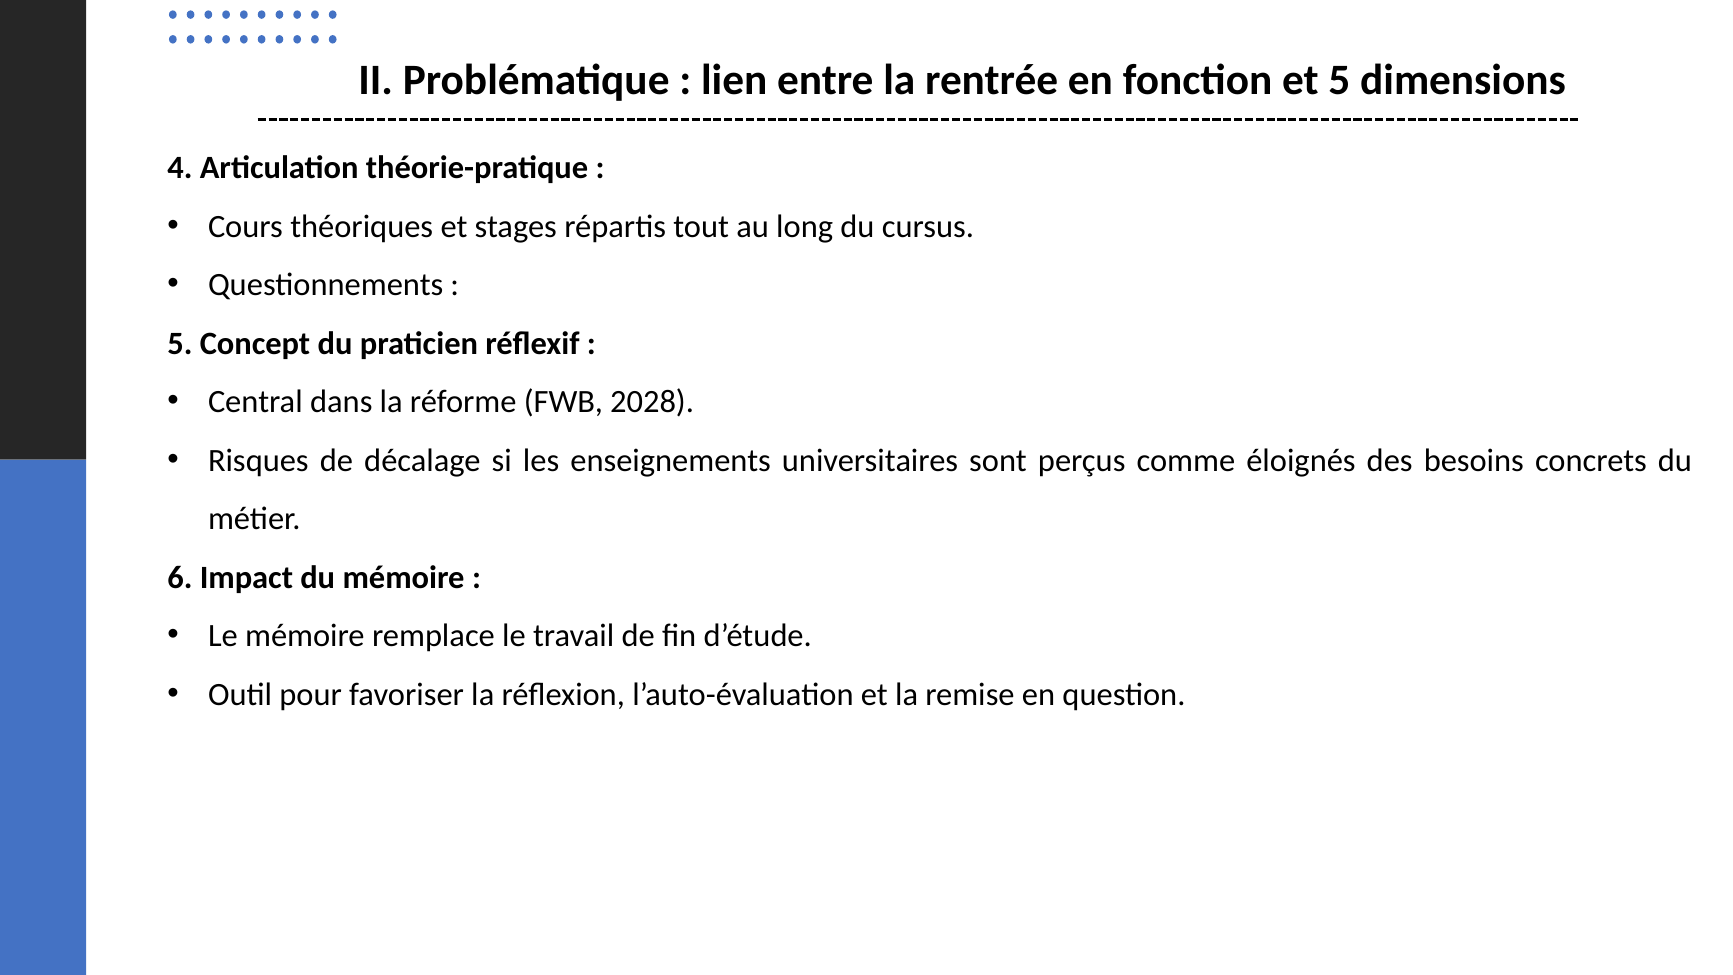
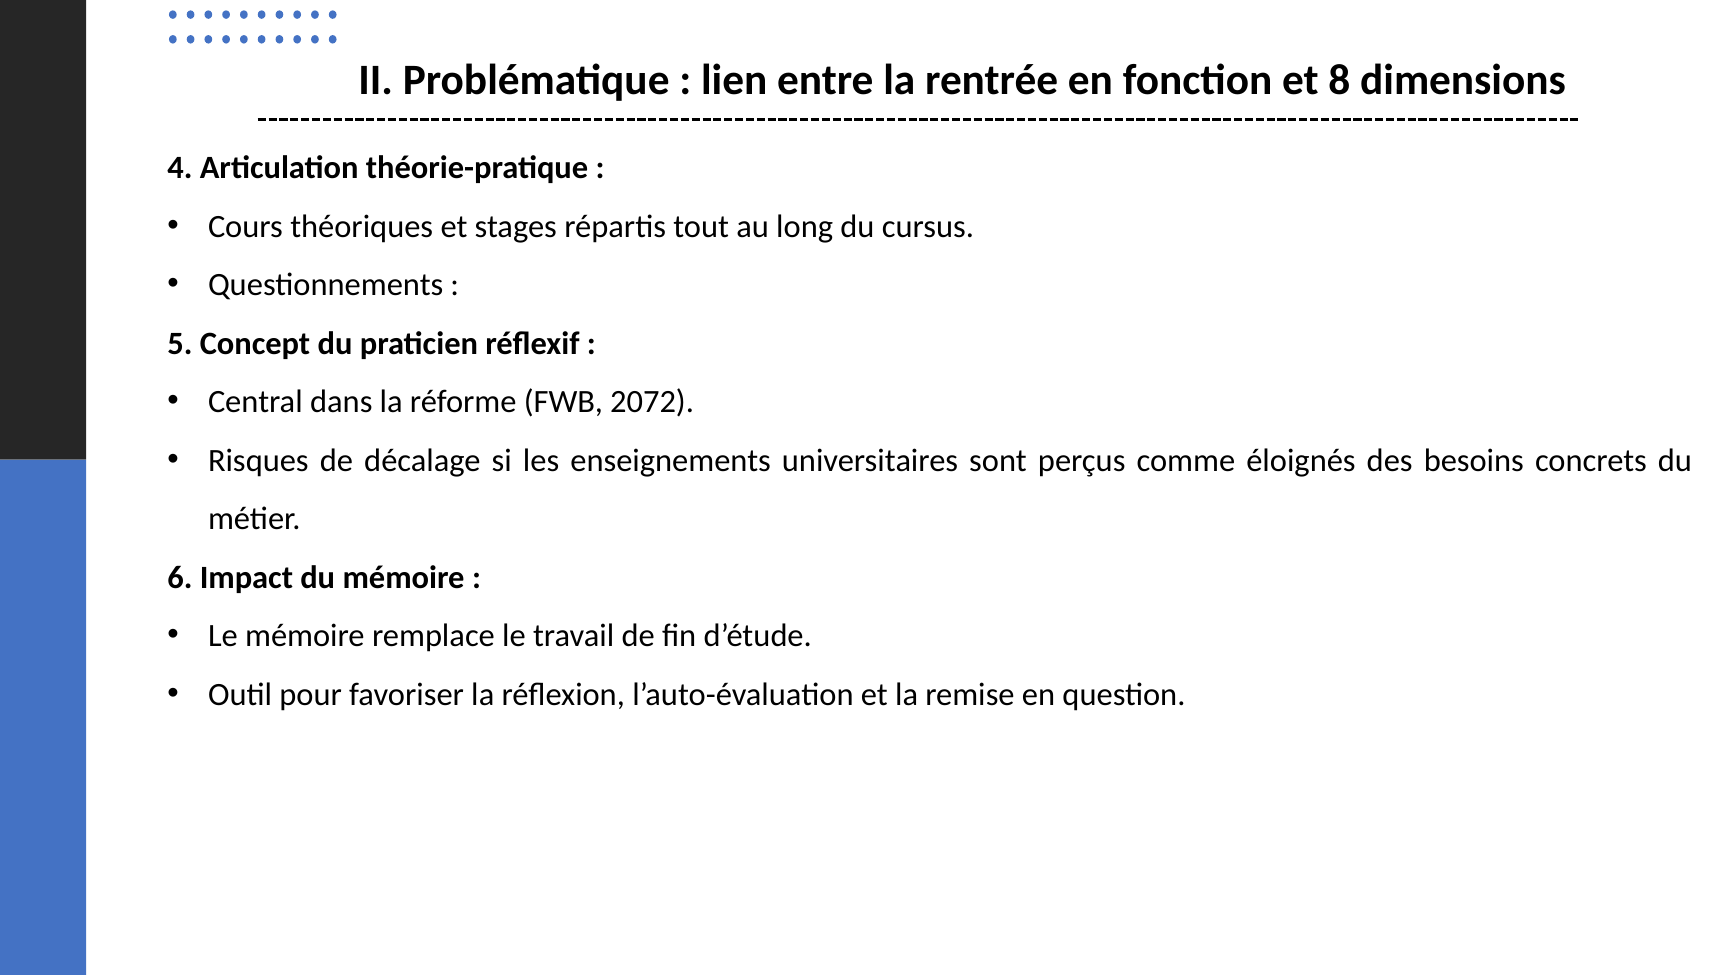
et 5: 5 -> 8 (1339, 80)
2028: 2028 -> 2072 (652, 402)
